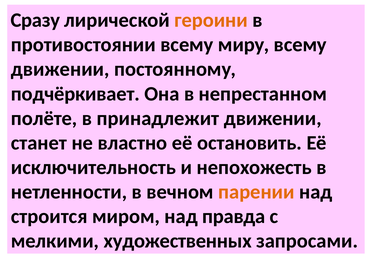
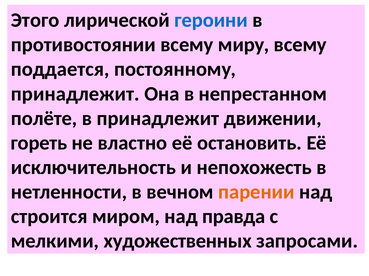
Сразу: Сразу -> Этого (35, 20)
героини colour: orange -> blue (211, 20)
движении: движении -> поддается (60, 69)
подчёркивает: подчёркивает -> принадлежит (75, 94)
станет: станет -> гореть (39, 143)
